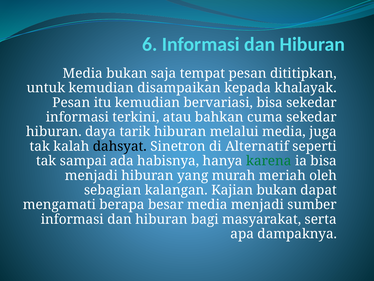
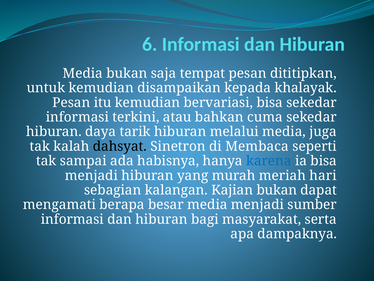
Alternatif: Alternatif -> Membaca (257, 146)
karena colour: green -> blue (269, 161)
oleh: oleh -> hari (323, 175)
